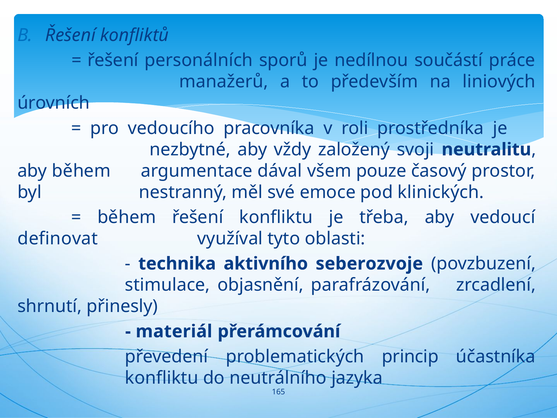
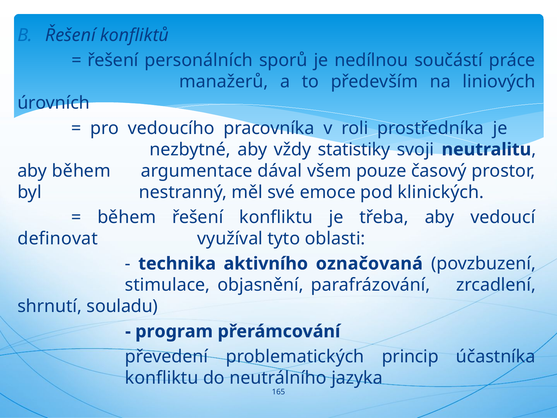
založený: založený -> statistiky (354, 149)
seberozvoje: seberozvoje -> označovaná (369, 264)
přinesly: přinesly -> souladu (122, 306)
materiál: materiál -> program (174, 331)
